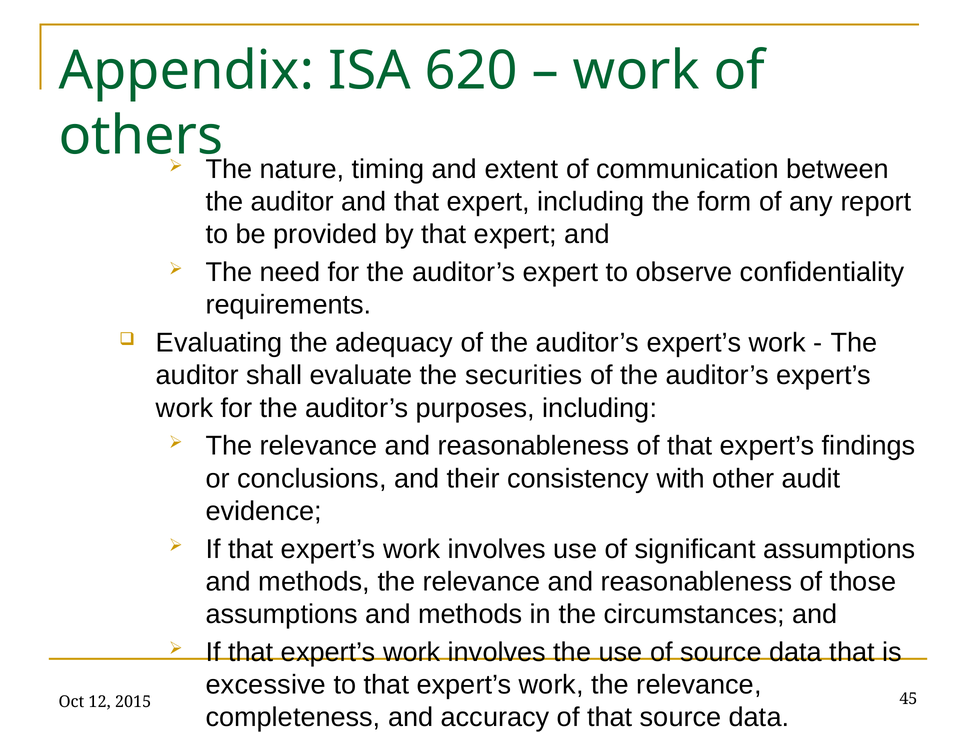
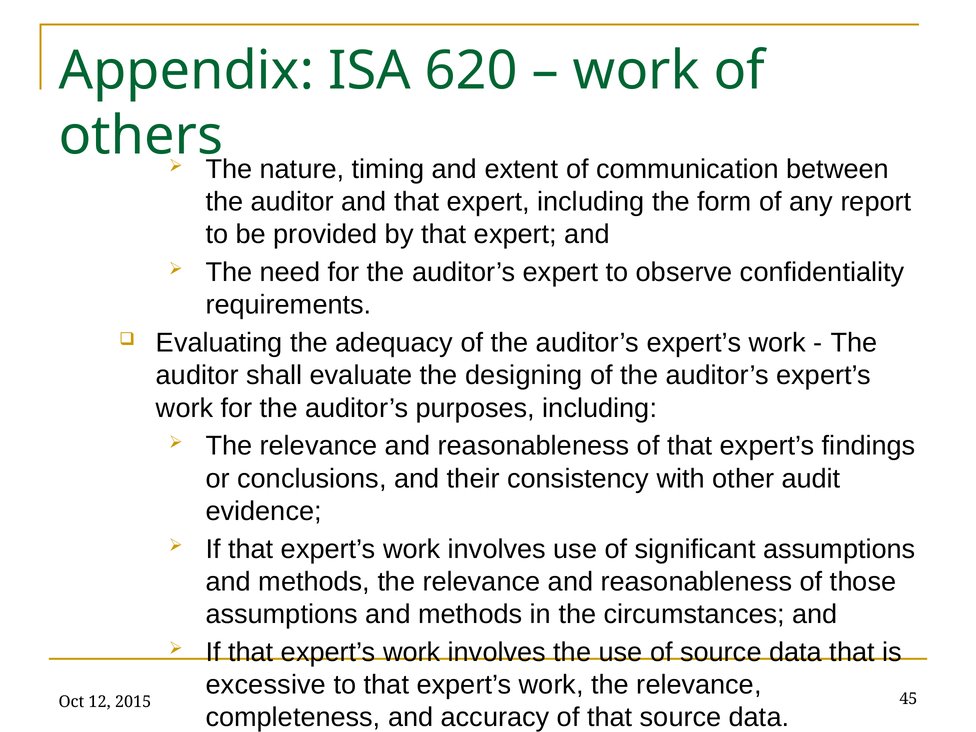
securities: securities -> designing (524, 376)
